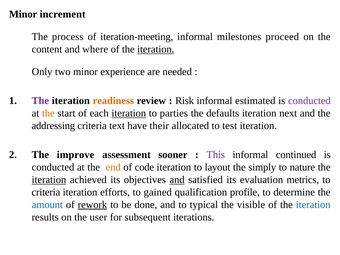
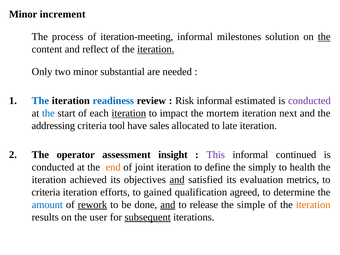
proceed: proceed -> solution (282, 37)
the underline: none -> present (324, 37)
where: where -> reflect (95, 49)
experience: experience -> substantial (123, 72)
The colour: purple -> blue (40, 101)
readiness colour: orange -> blue (113, 101)
the colour: orange -> blue (48, 113)
parties: parties -> impact (174, 113)
defaults: defaults -> mortem (223, 113)
text: text -> tool (117, 126)
their: their -> sales (159, 126)
test: test -> late (230, 126)
improve: improve -> operator (76, 155)
sooner: sooner -> insight (173, 155)
code: code -> joint (144, 167)
layout: layout -> define (218, 167)
nature: nature -> health (302, 167)
iteration underline: present -> none (49, 180)
profile: profile -> agreed (245, 192)
and underline: none -> present (168, 205)
typical: typical -> release (204, 205)
visible: visible -> simple (251, 205)
iteration colour: blue -> orange (313, 205)
subsequent underline: none -> present (148, 217)
